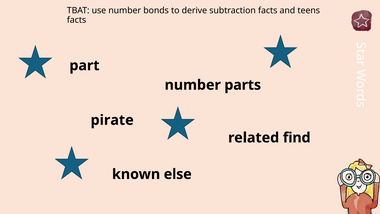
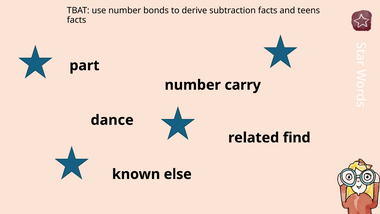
parts: parts -> carry (243, 85)
pirate: pirate -> dance (112, 120)
